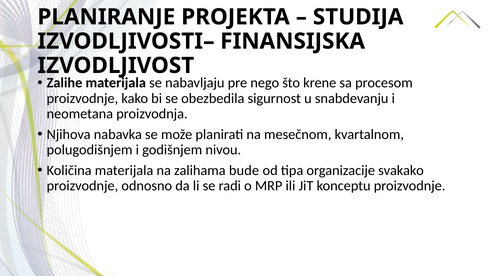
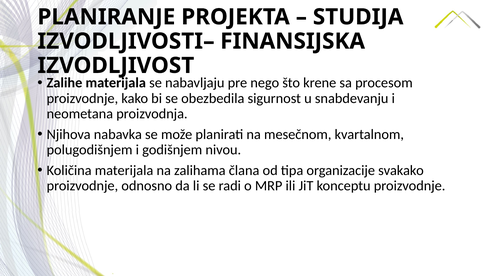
bude: bude -> člana (244, 170)
